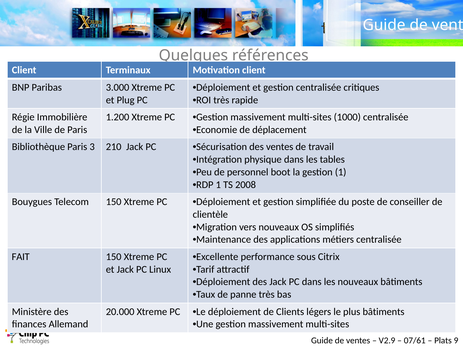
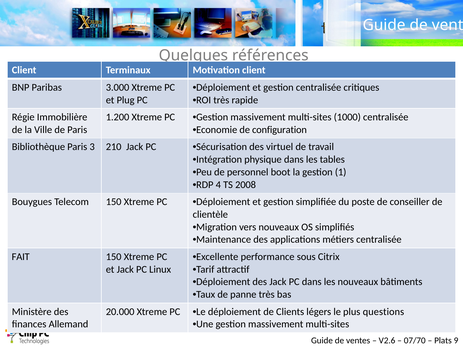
déplacement: déplacement -> configuration (279, 130)
des ventes: ventes -> virtuel (280, 147)
RDP 1: 1 -> 4 (218, 185)
plus bâtiments: bâtiments -> questions (383, 312)
V2.9: V2.9 -> V2.6 (387, 341)
07/61: 07/61 -> 07/70 (415, 341)
